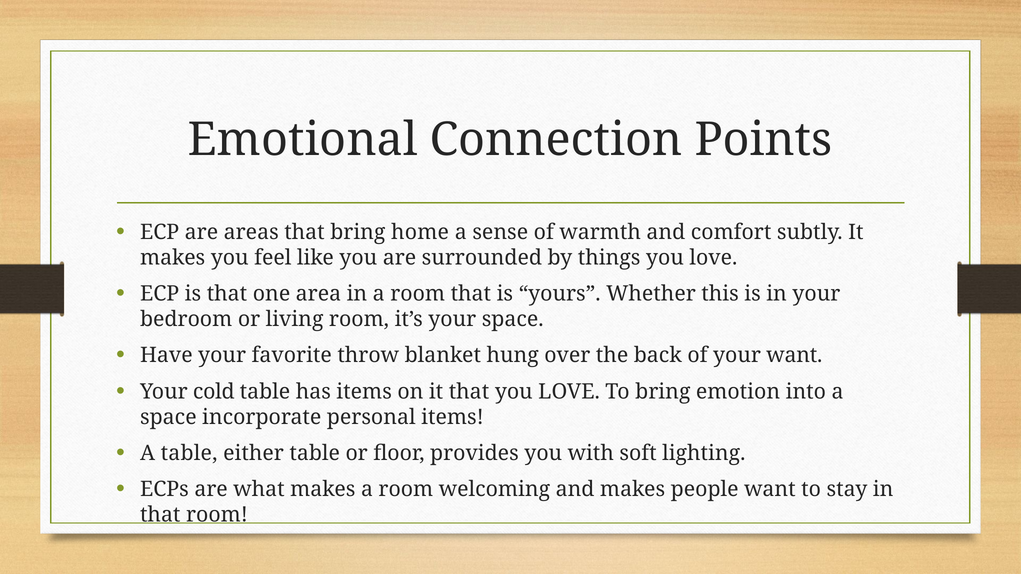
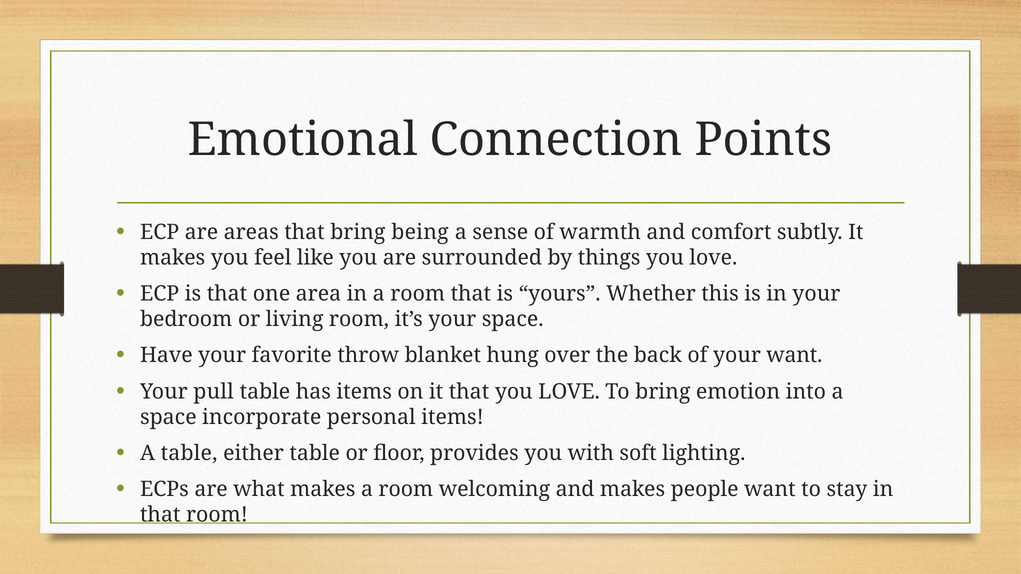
home: home -> being (420, 232)
cold: cold -> pull (214, 392)
